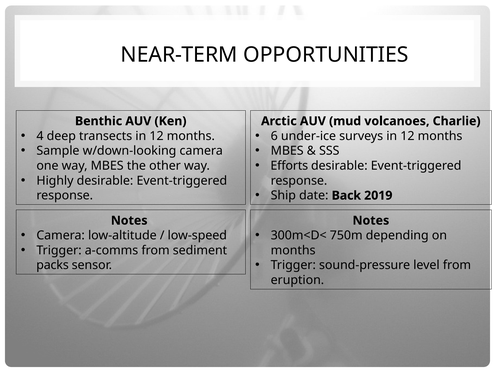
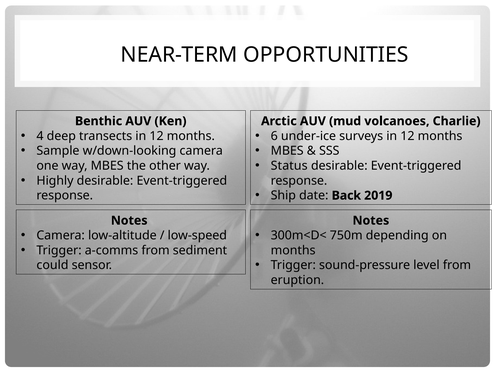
Efforts: Efforts -> Status (289, 165)
packs: packs -> could (52, 265)
